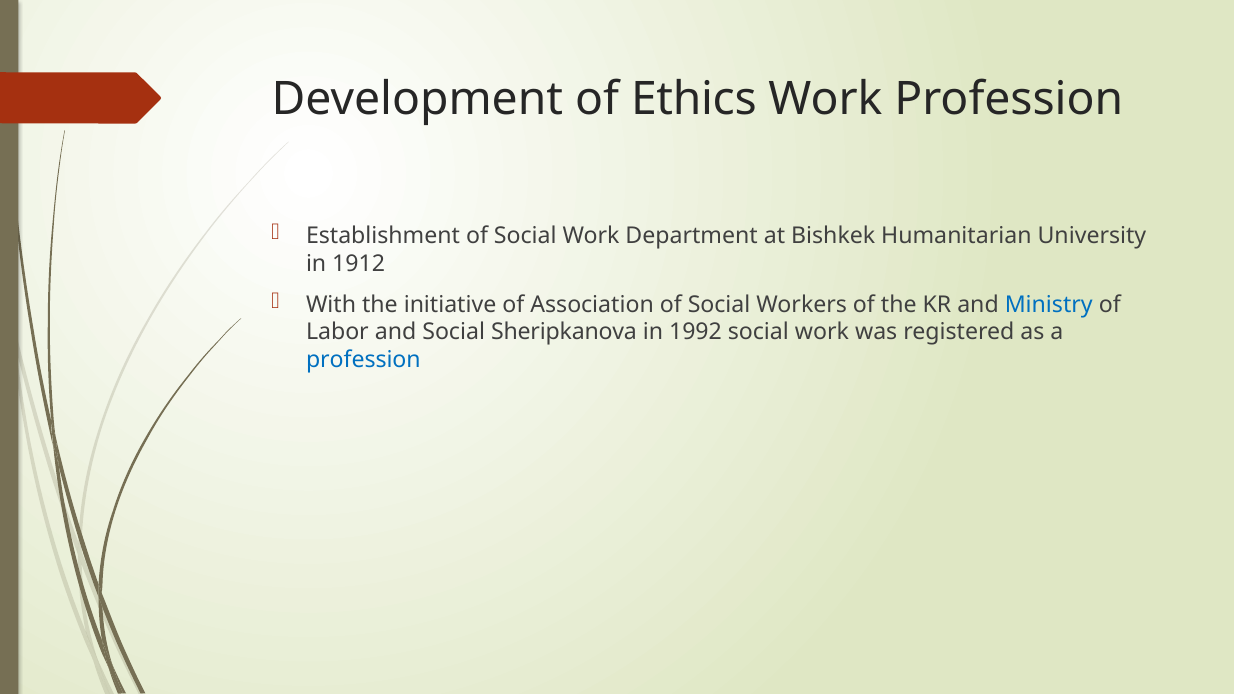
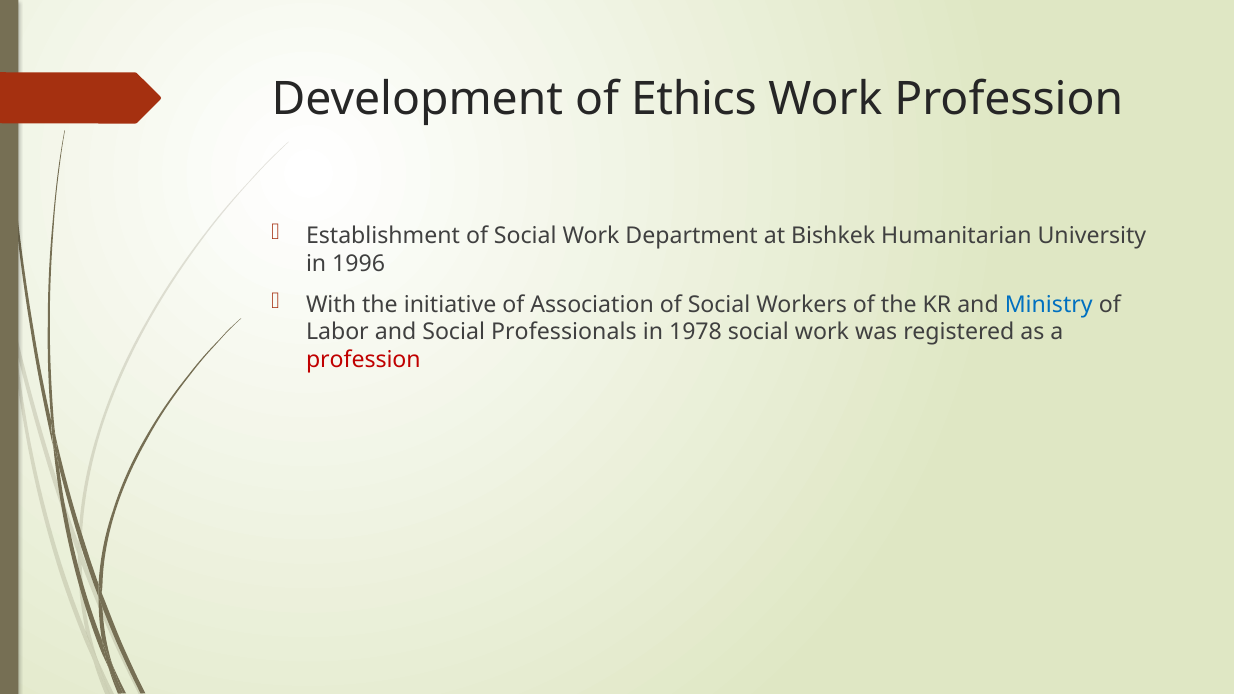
1912: 1912 -> 1996 (359, 264)
Sheripkanova: Sheripkanova -> Professionals (564, 332)
1992: 1992 -> 1978 (695, 332)
profession colour: blue -> red (363, 360)
